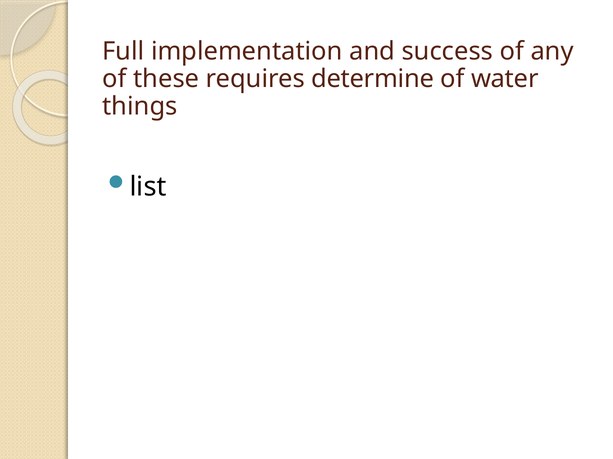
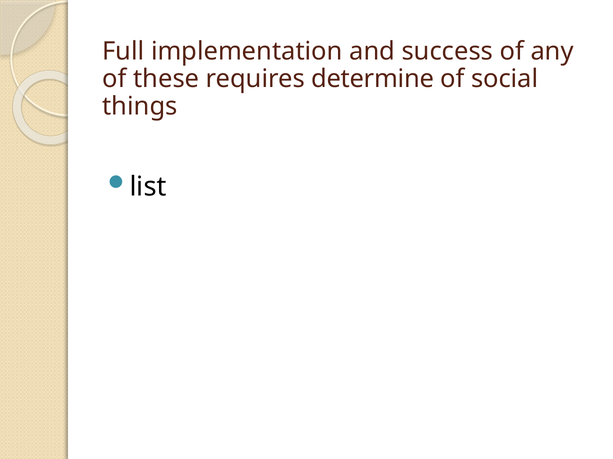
water: water -> social (505, 79)
